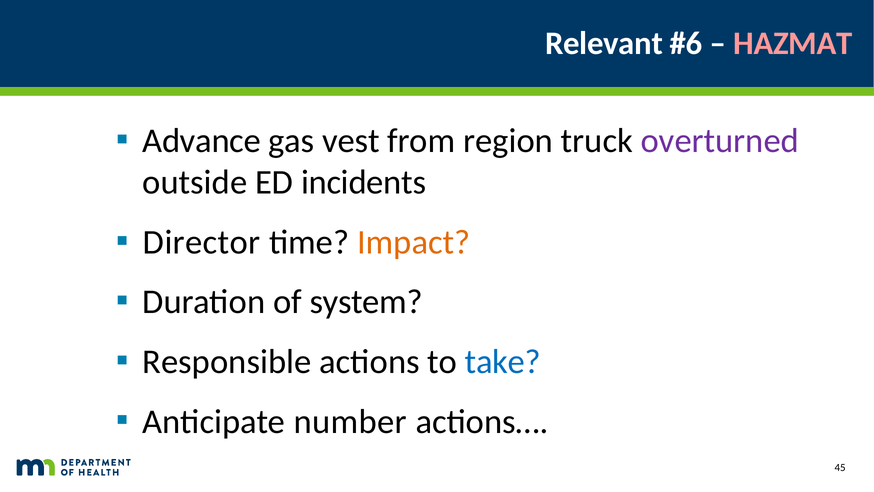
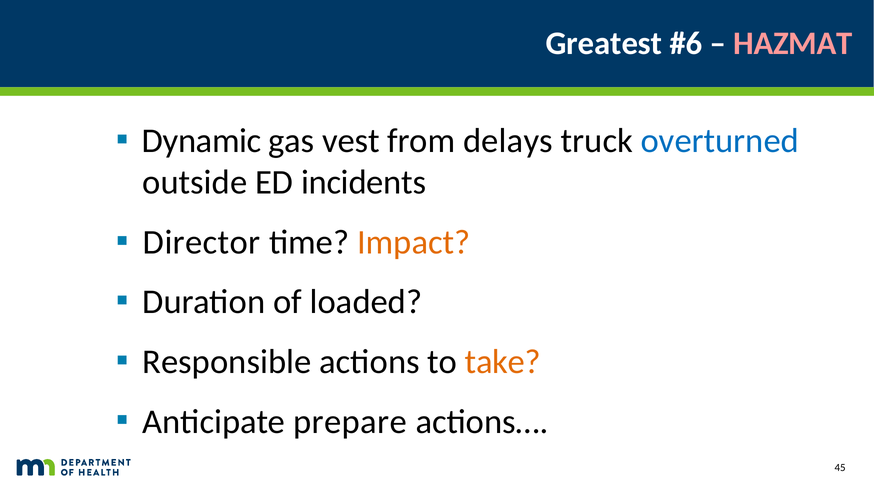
Relevant: Relevant -> Greatest (604, 43)
Advance: Advance -> Dynamic (202, 141)
region: region -> delays (508, 141)
overturned colour: purple -> blue (720, 141)
system: system -> loaded (366, 302)
take colour: blue -> orange (503, 362)
number: number -> prepare (350, 421)
